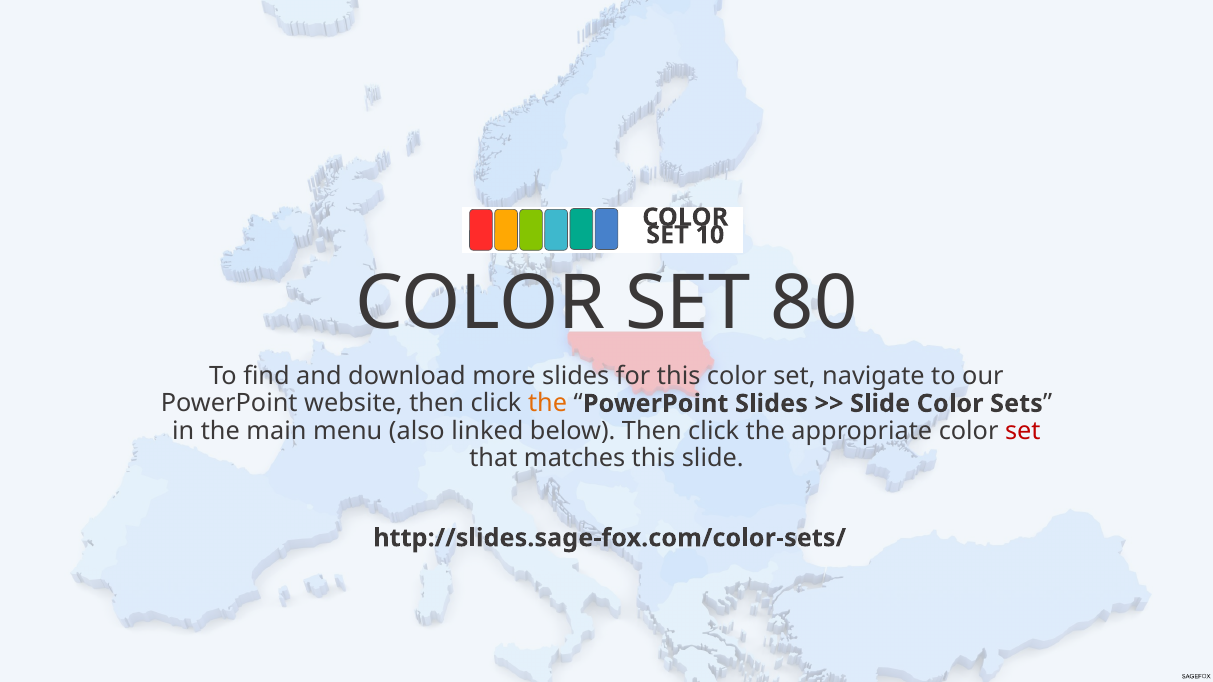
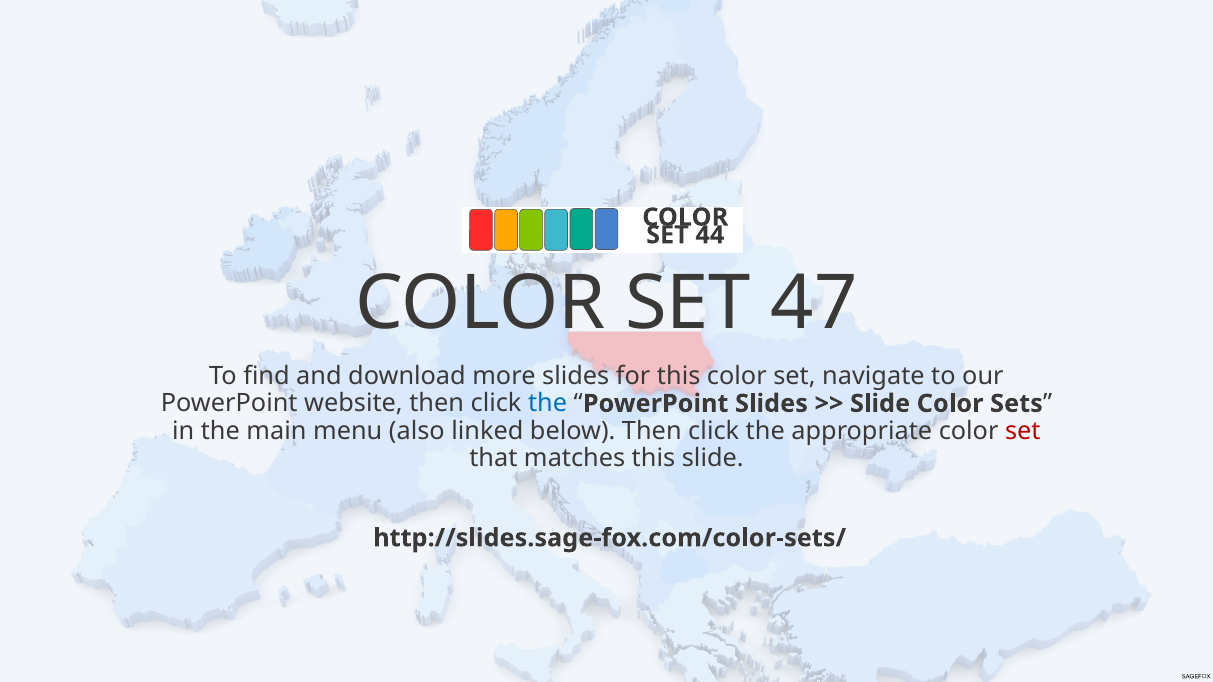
10: 10 -> 44 (710, 235)
80: 80 -> 47 (814, 303)
the colour: orange -> blue (548, 404)
